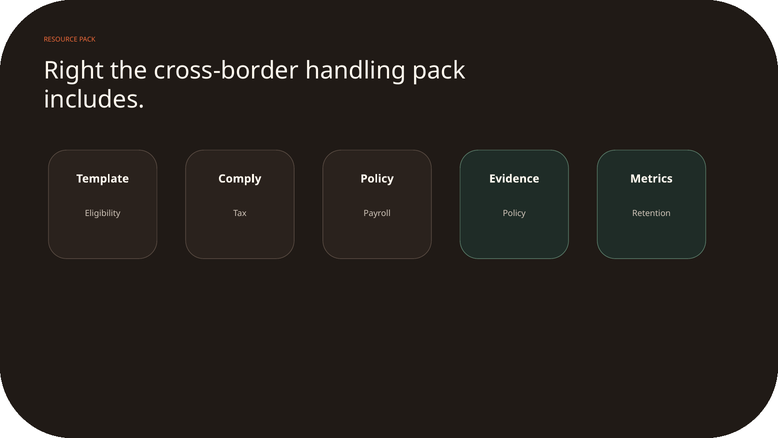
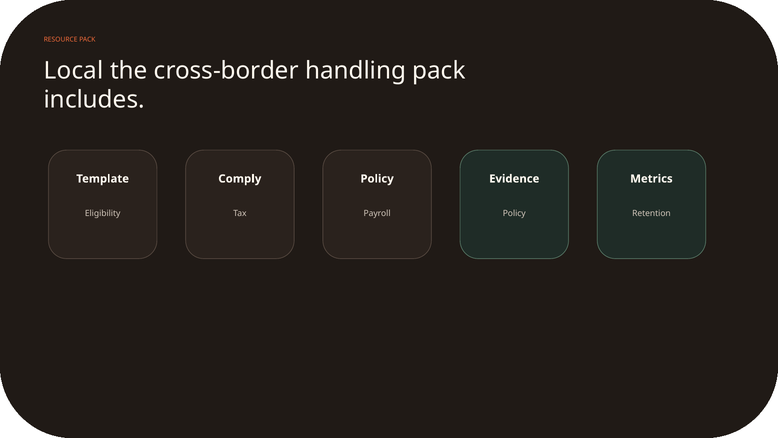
Right: Right -> Local (74, 70)
